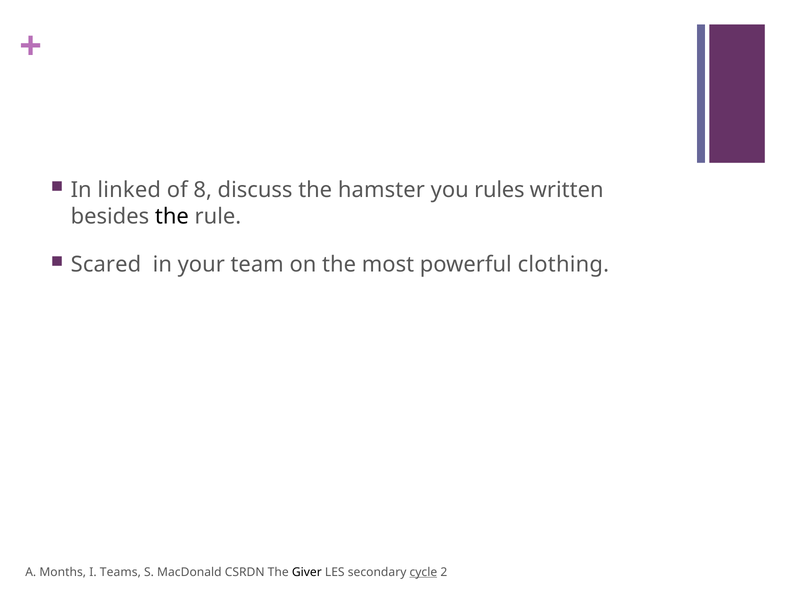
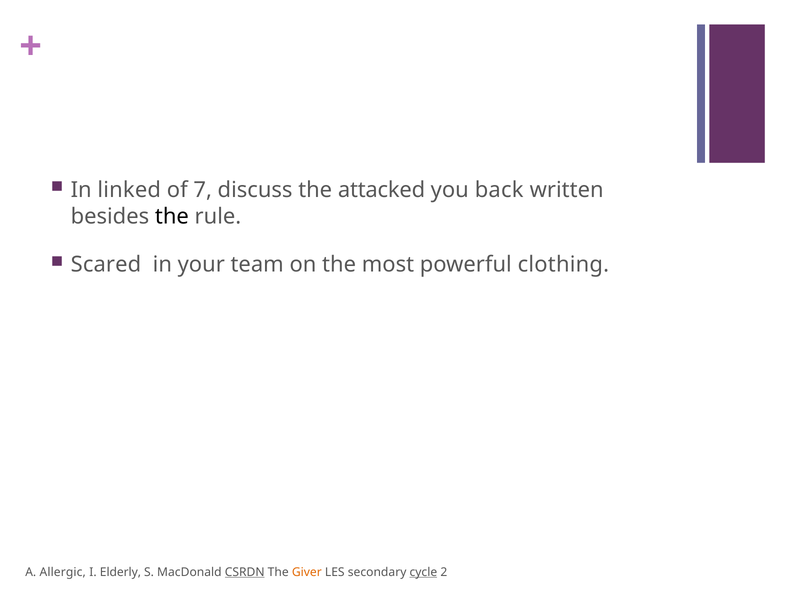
8: 8 -> 7 (203, 190)
hamster: hamster -> attacked (382, 190)
rules: rules -> back (499, 190)
Months: Months -> Allergic (63, 572)
Teams: Teams -> Elderly (120, 572)
CSRDN underline: none -> present (245, 572)
Giver colour: black -> orange (307, 572)
